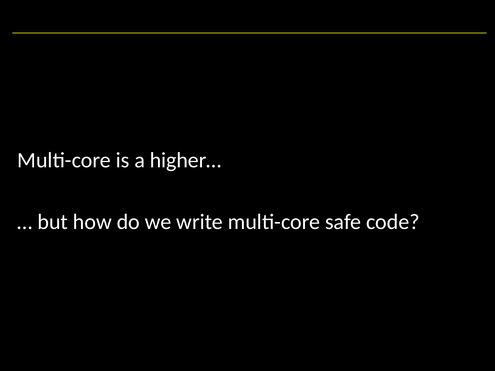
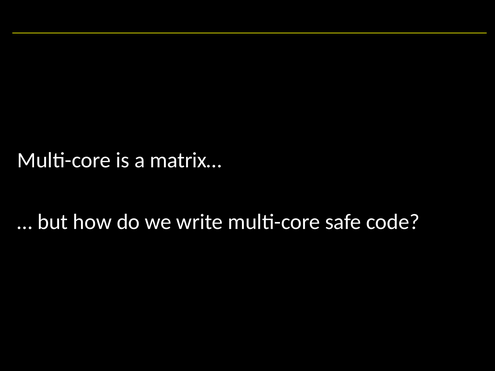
higher…: higher… -> matrix… (186, 160)
